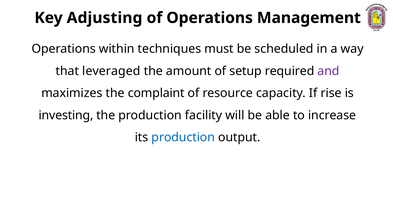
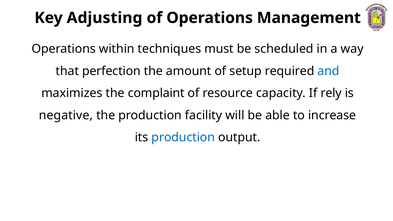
leveraged: leveraged -> perfection (111, 71)
and colour: purple -> blue (328, 71)
rise: rise -> rely (331, 93)
investing: investing -> negative (66, 115)
